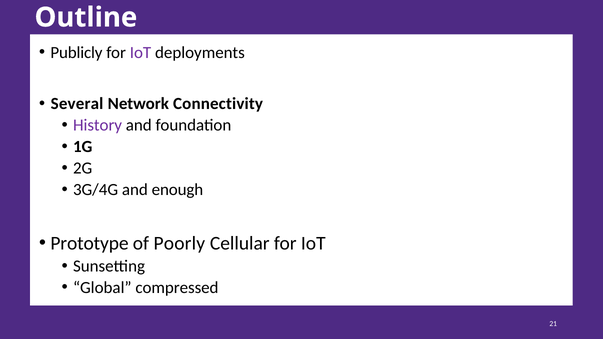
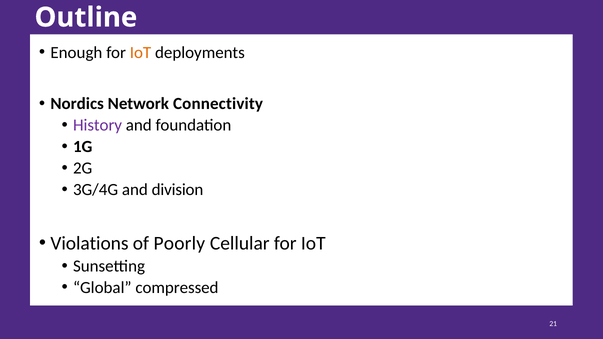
Publicly: Publicly -> Enough (76, 52)
IoT colour: purple -> orange (141, 52)
Several: Several -> Nordics (77, 104)
enough: enough -> division (178, 190)
Prototype: Prototype -> Violations (89, 243)
